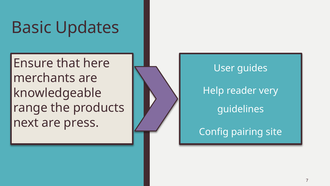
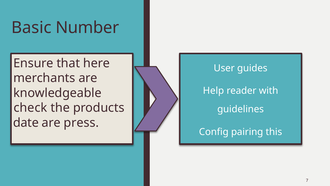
Updates: Updates -> Number (87, 28)
very: very -> with (269, 91)
range: range -> check (30, 108)
next: next -> date (26, 122)
site: site -> this (274, 132)
